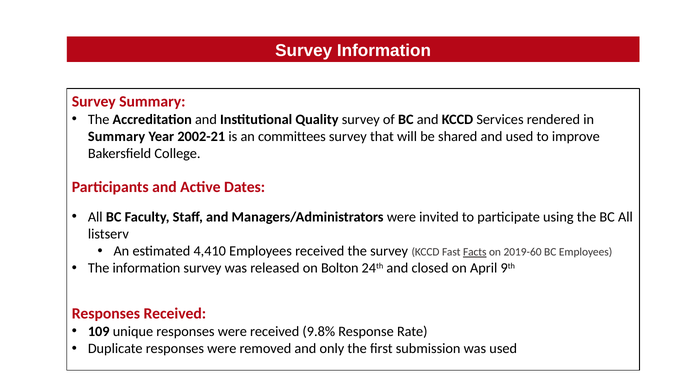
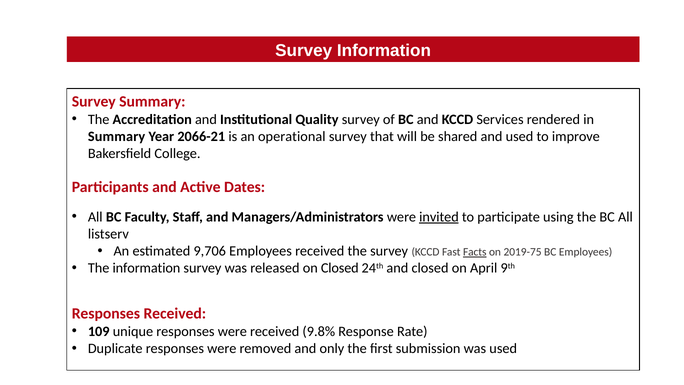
2002-21: 2002-21 -> 2066-21 (201, 136)
committees: committees -> operational (292, 136)
invited underline: none -> present (439, 217)
4,410: 4,410 -> 9,706 (210, 251)
2019-60: 2019-60 -> 2019-75 (523, 252)
on Bolton: Bolton -> Closed (340, 268)
